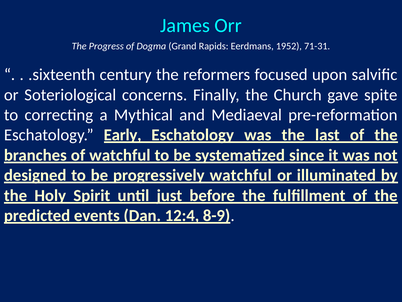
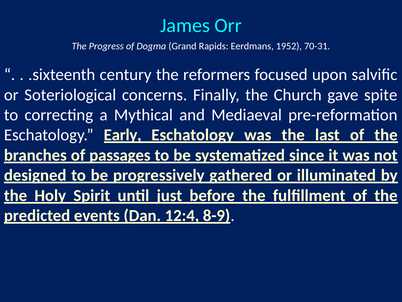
71-31: 71-31 -> 70-31 (317, 46)
of watchful: watchful -> passages (120, 155)
progressively watchful: watchful -> gathered (241, 175)
